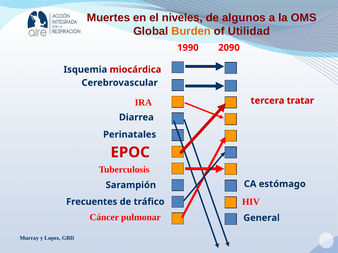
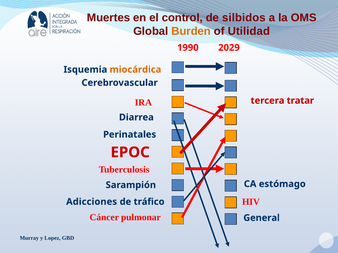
niveles: niveles -> control (182, 18)
algunos: algunos -> silbidos (244, 18)
2090: 2090 -> 2029 (229, 48)
miocárdica colour: red -> orange (135, 70)
Frecuentes: Frecuentes -> Adicciones (92, 202)
